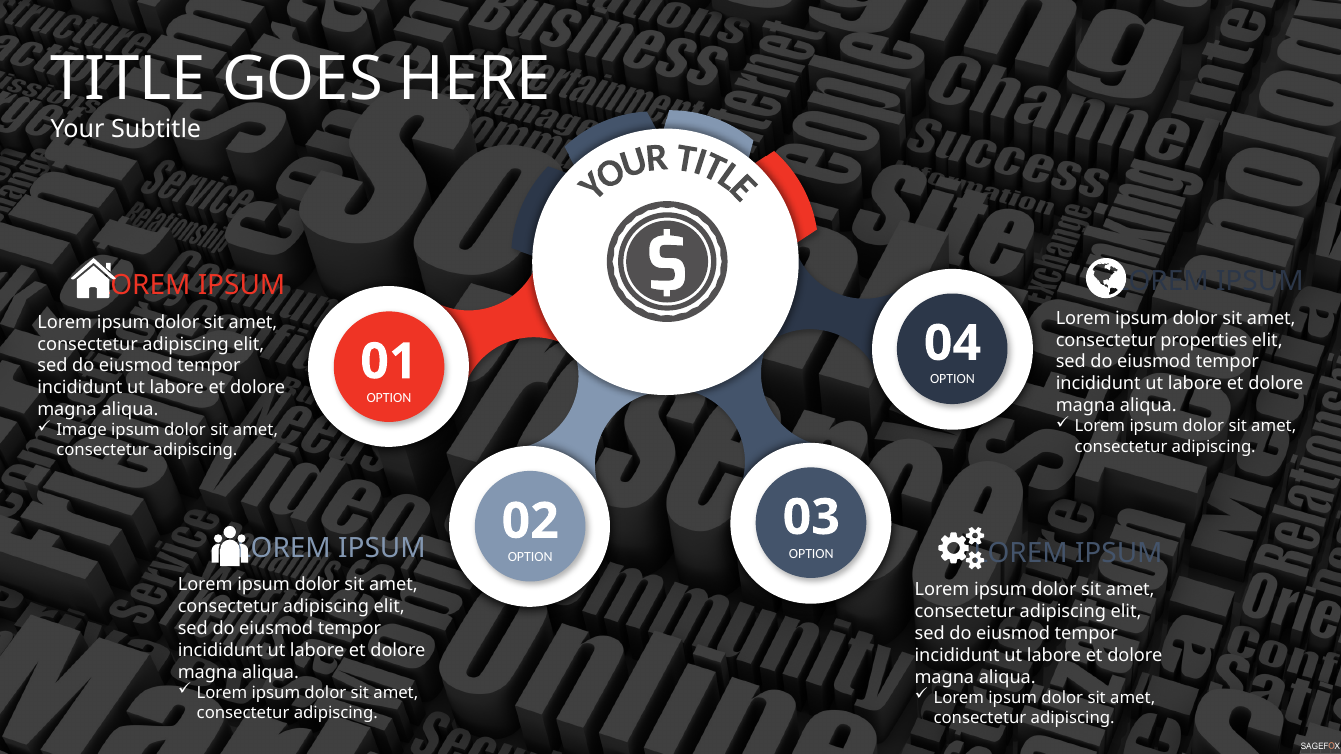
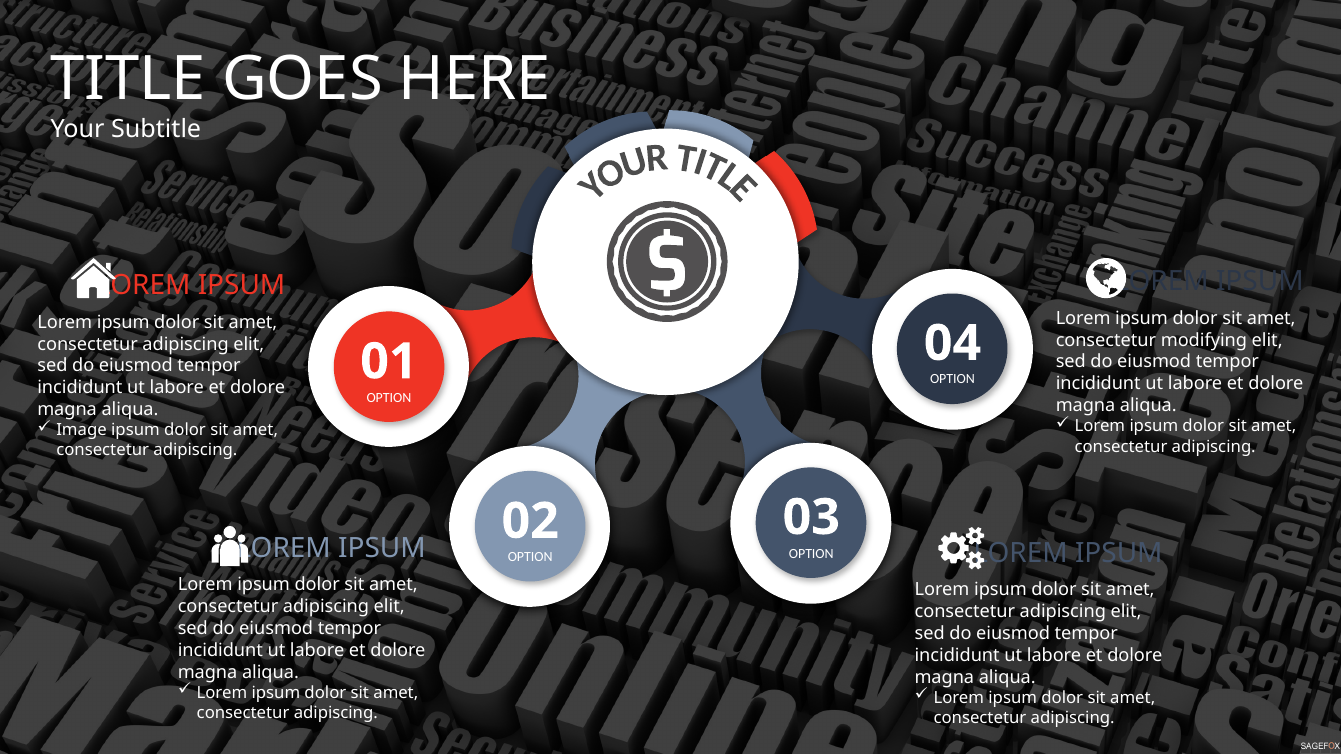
properties: properties -> modifying (1204, 340)
